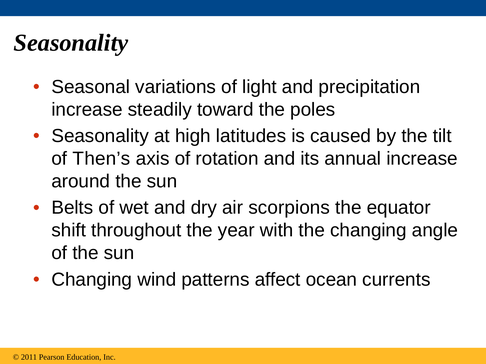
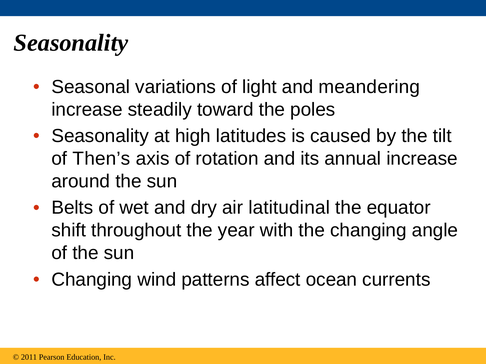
precipitation: precipitation -> meandering (369, 87)
scorpions: scorpions -> latitudinal (289, 208)
